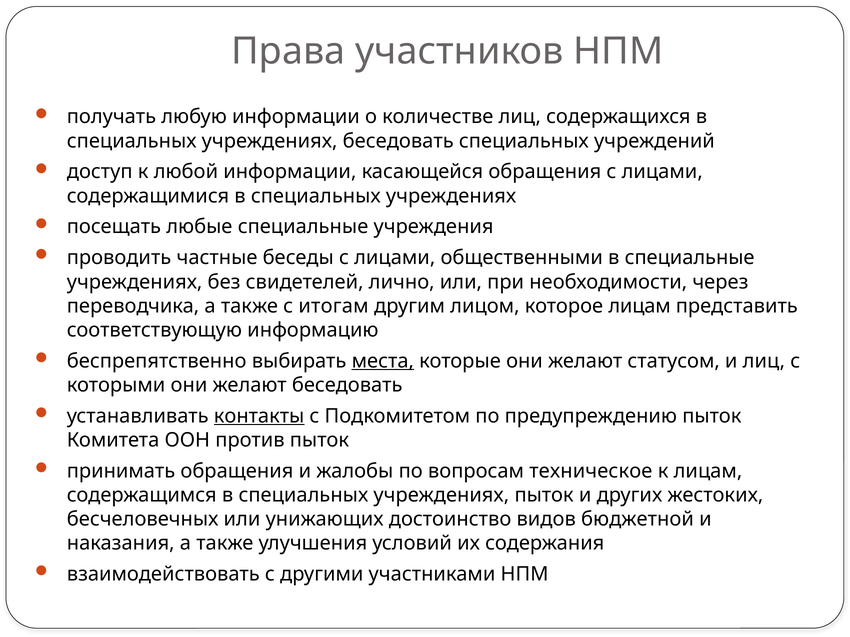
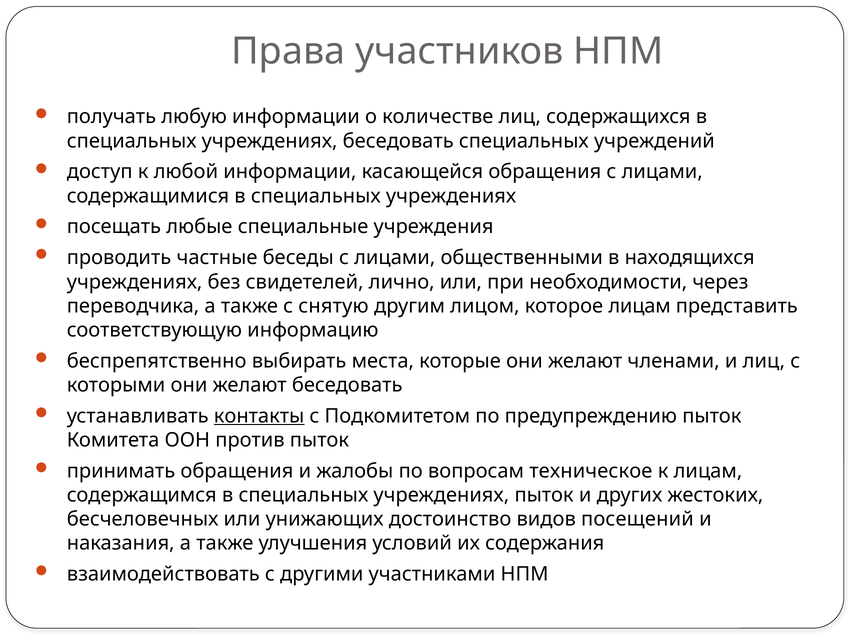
в специальные: специальные -> находящихся (690, 258)
итогам: итогам -> снятую (334, 306)
места underline: present -> none (383, 361)
статусом: статусом -> членами (674, 361)
бюджетной: бюджетной -> посещений (637, 520)
